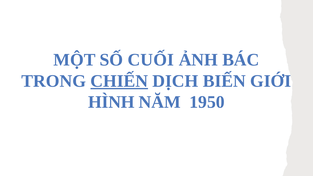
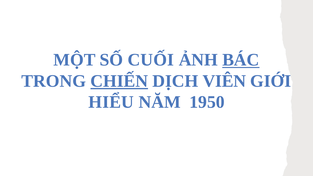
BÁC underline: none -> present (241, 60)
BIẾN: BIẾN -> VIÊN (224, 81)
HÌNH: HÌNH -> HIỂU (111, 102)
